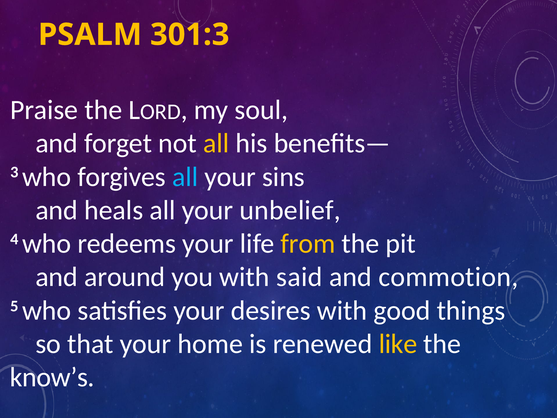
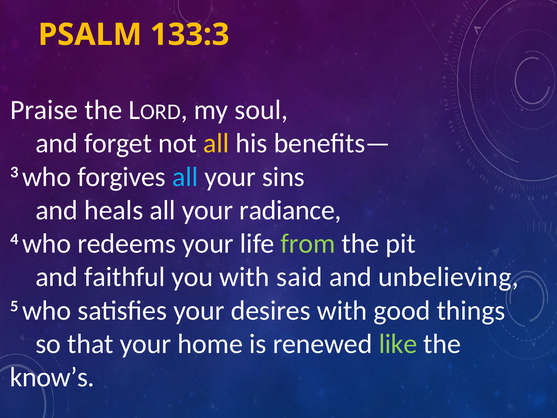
301:3: 301:3 -> 133:3 (190, 35)
unbelief: unbelief -> radiance (290, 210)
from colour: yellow -> light green (308, 244)
around: around -> faithful (125, 277)
commotion: commotion -> unbelieving (448, 277)
like colour: yellow -> light green (398, 344)
